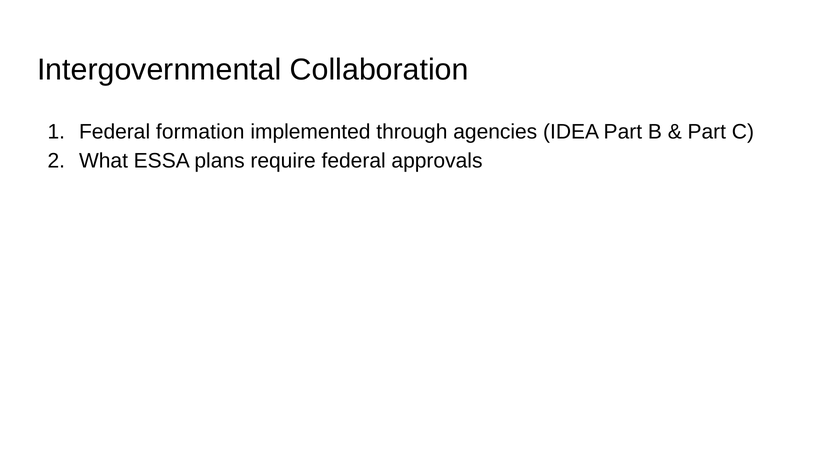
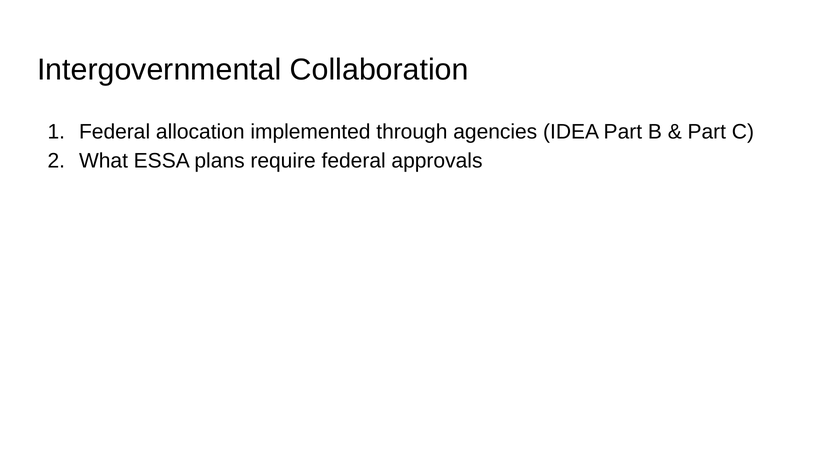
formation: formation -> allocation (200, 132)
